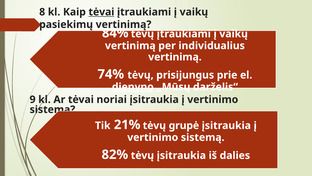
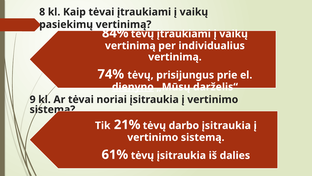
tėvai underline: present -> none (101, 12)
grupė: grupė -> darbo (184, 125)
82%: 82% -> 61% (115, 154)
